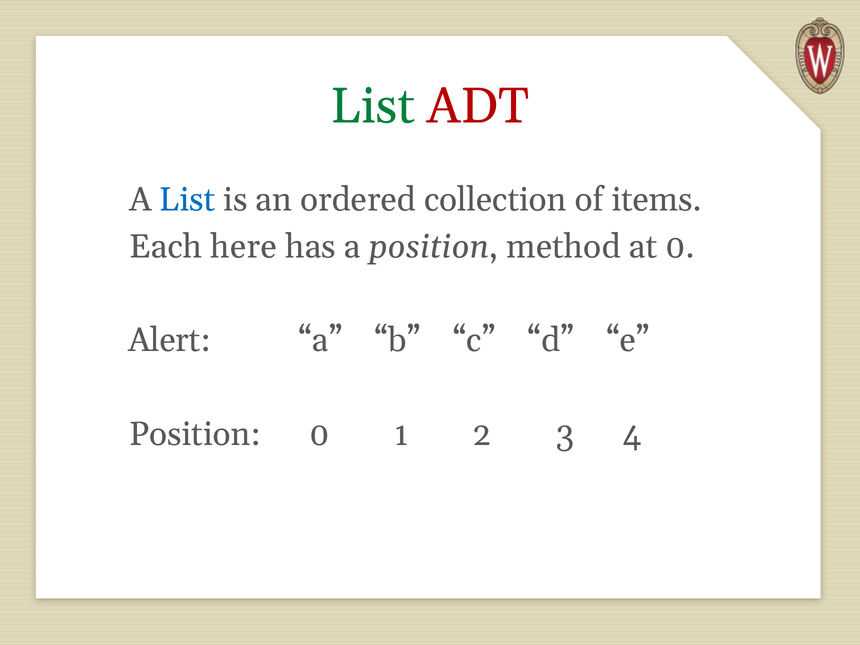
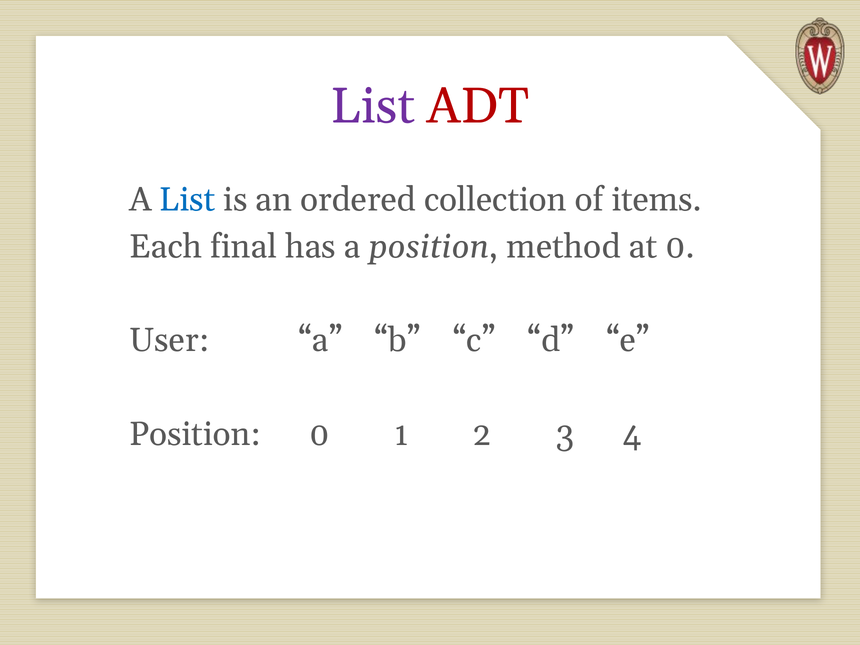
List colour: green -> purple (373, 106)
here: here -> final (244, 247)
Alert: Alert -> User (169, 340)
